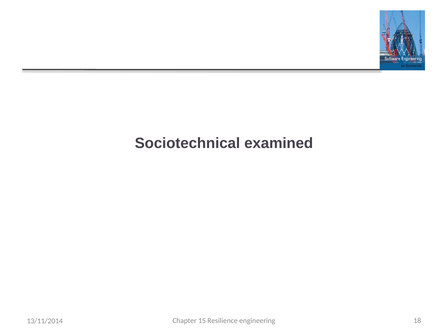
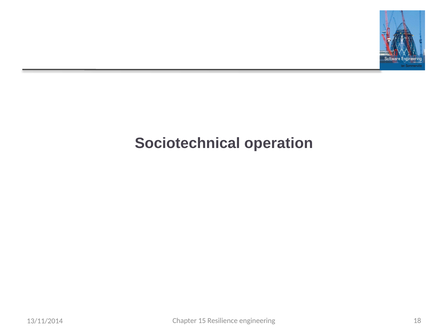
examined: examined -> operation (279, 143)
